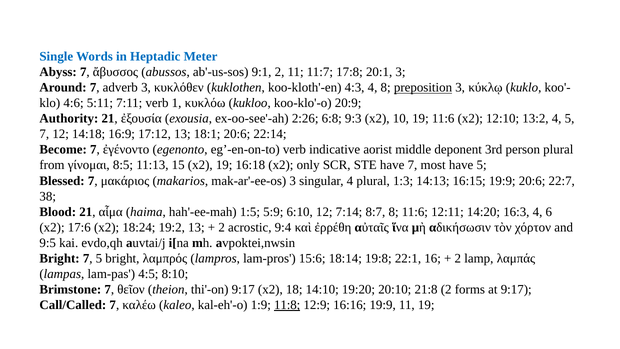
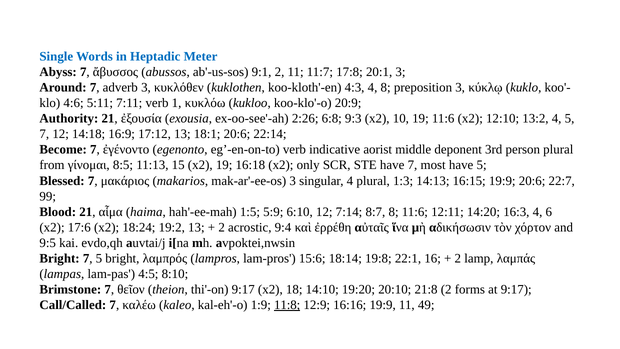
preposition underline: present -> none (423, 88)
38: 38 -> 99 (48, 196)
11 19: 19 -> 49 (426, 305)
